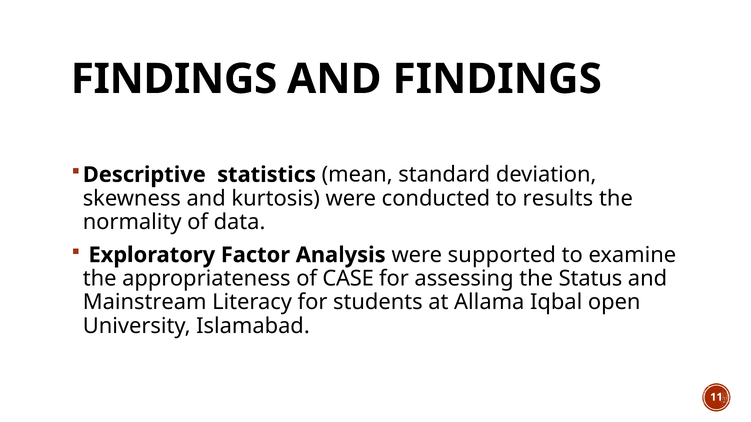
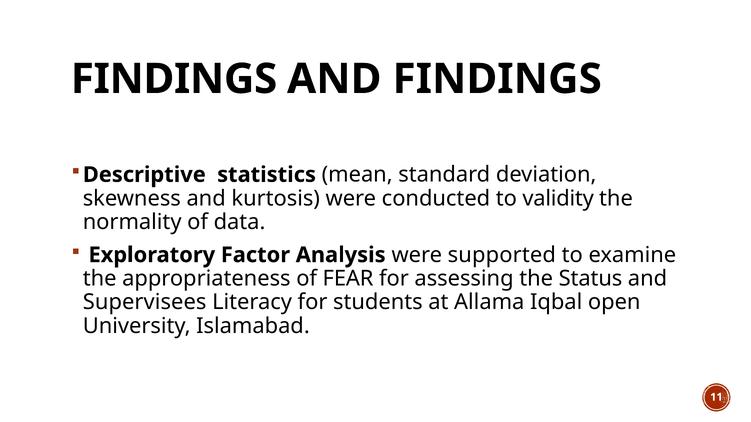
results: results -> validity (558, 199)
CASE: CASE -> FEAR (348, 279)
Mainstream: Mainstream -> Supervisees (145, 303)
